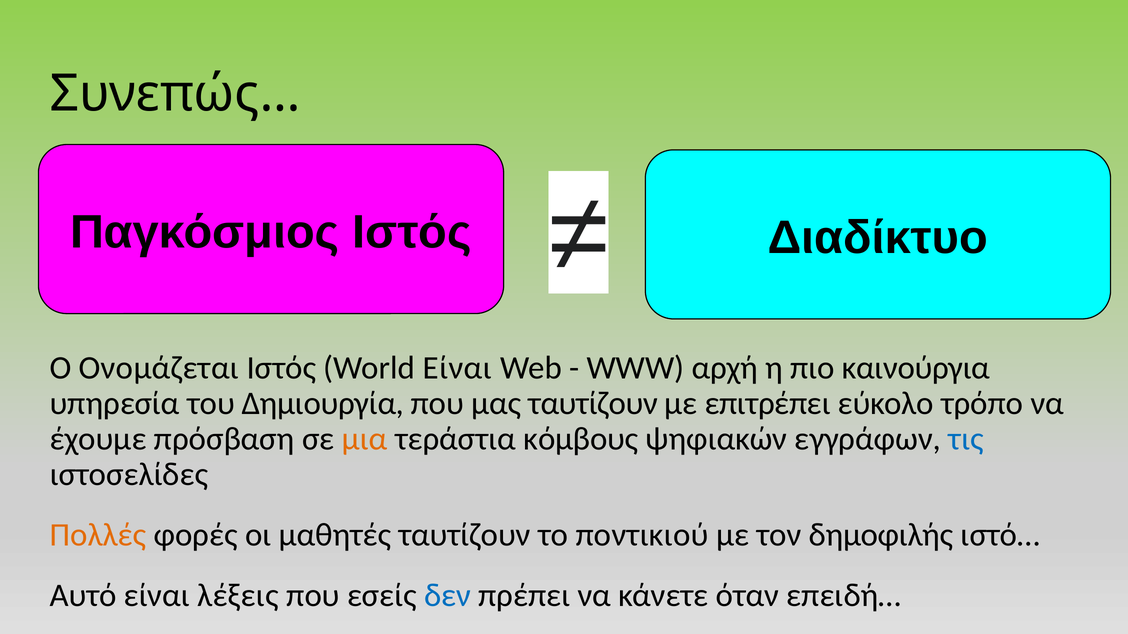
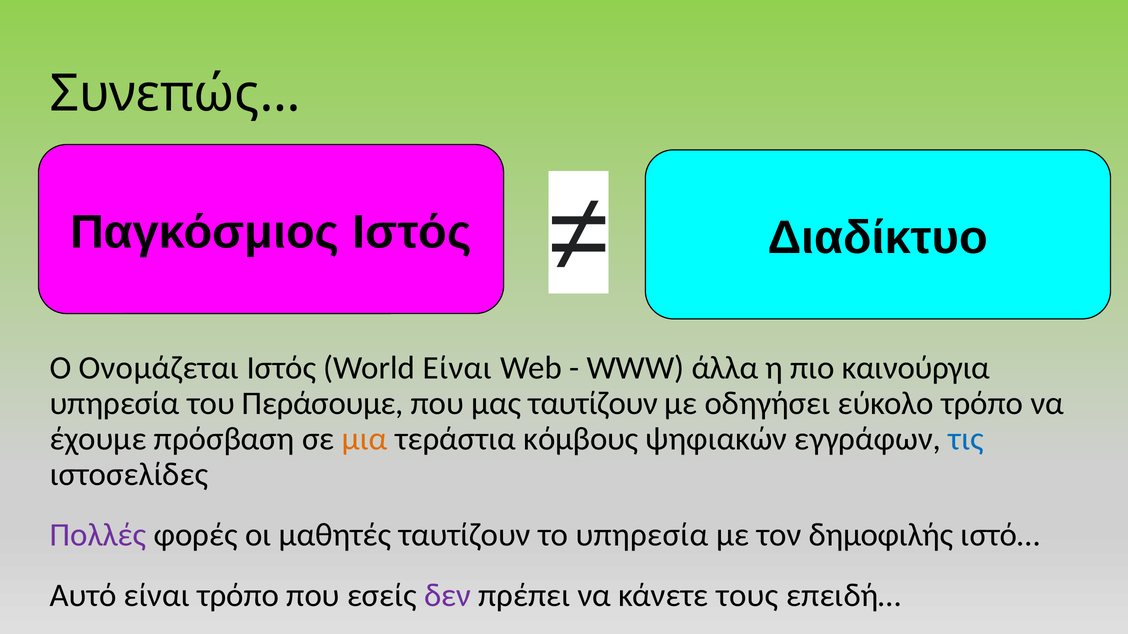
αρχή: αρχή -> άλλα (725, 368)
Δημιουργία: Δημιουργία -> Περάσουμε (323, 404)
επιτρέπει: επιτρέπει -> οδηγήσει (767, 404)
Πολλές colour: orange -> purple (98, 536)
το ποντικιού: ποντικιού -> υπηρεσία (642, 536)
είναι λέξεις: λέξεις -> τρόπο (238, 596)
δεν colour: blue -> purple (447, 596)
όταν: όταν -> τους (747, 596)
